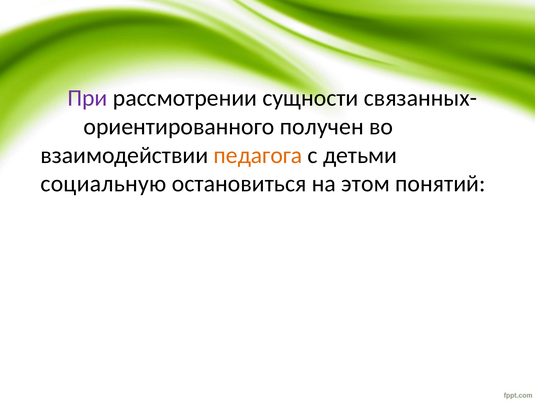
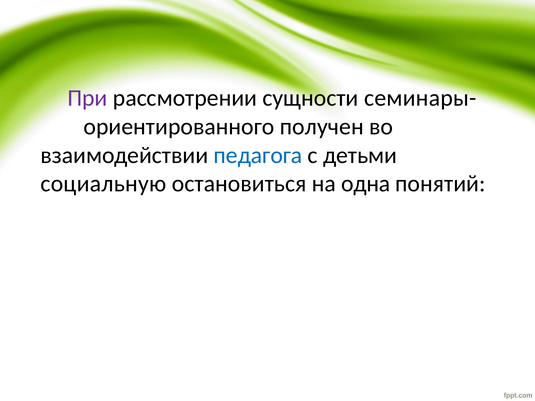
связанных-: связанных- -> семинары- (420, 98)
педагога colour: orange -> blue (258, 155)
этом: этом -> одна (366, 184)
